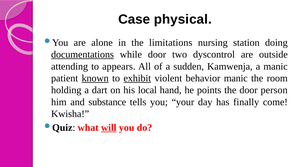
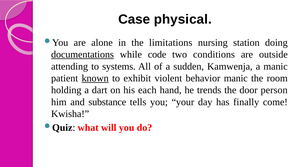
while door: door -> code (157, 54)
dyscontrol: dyscontrol -> conditions (214, 54)
appears: appears -> systems (119, 66)
exhibit underline: present -> none (137, 78)
local: local -> each (147, 90)
points: points -> trends (209, 90)
will underline: present -> none (109, 128)
